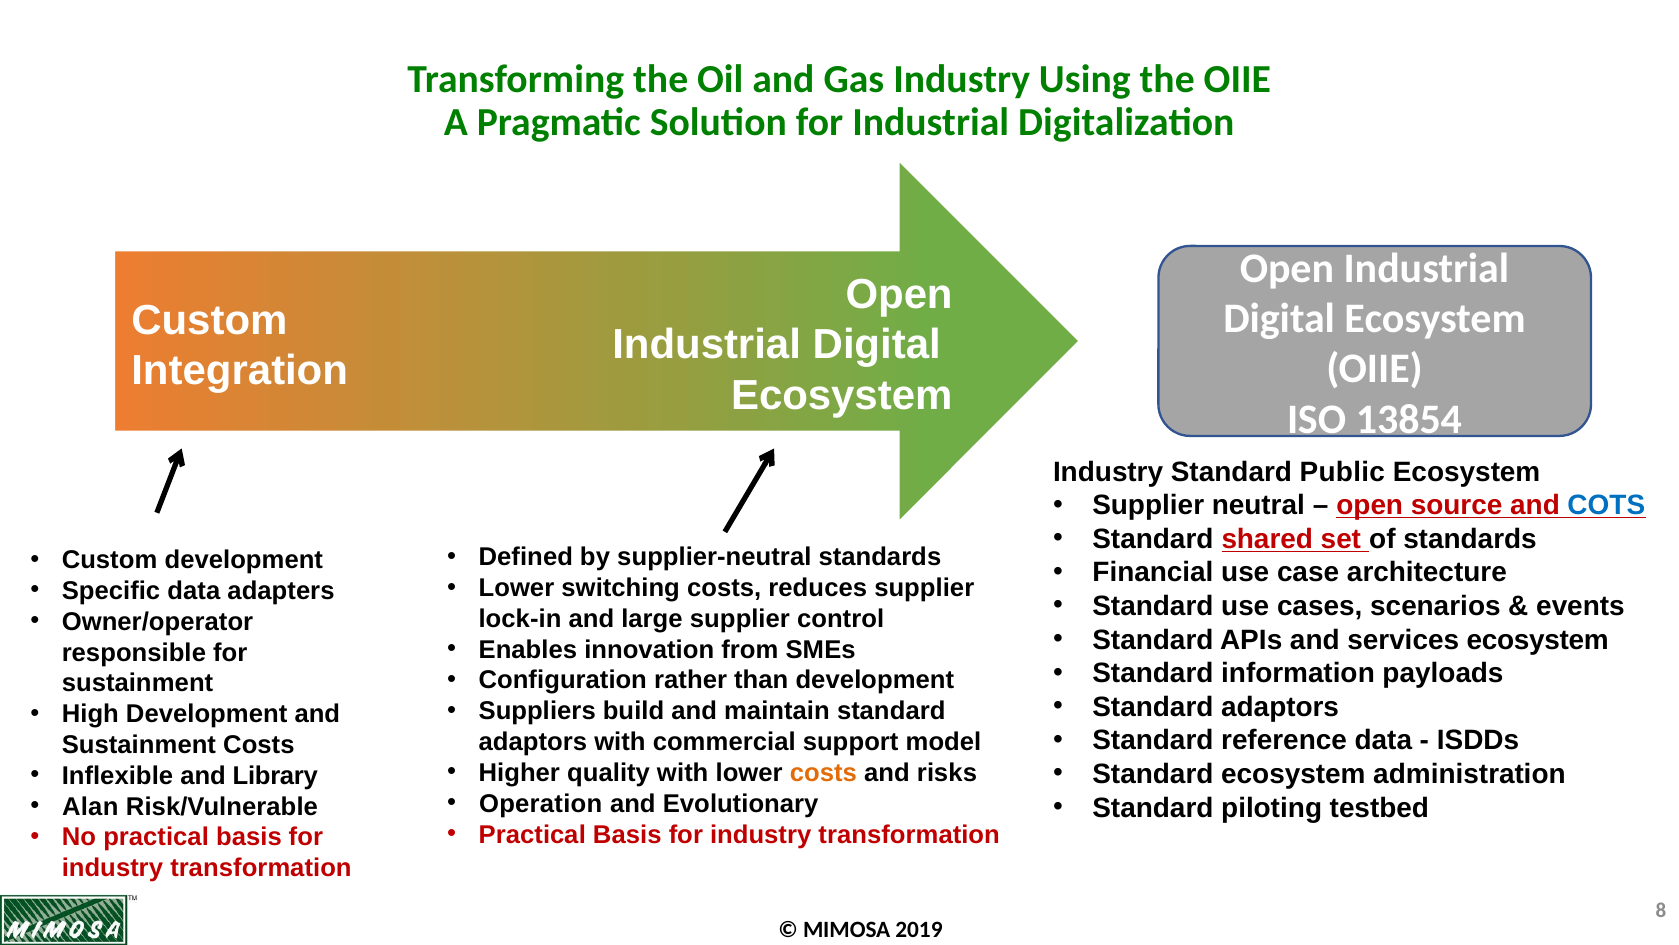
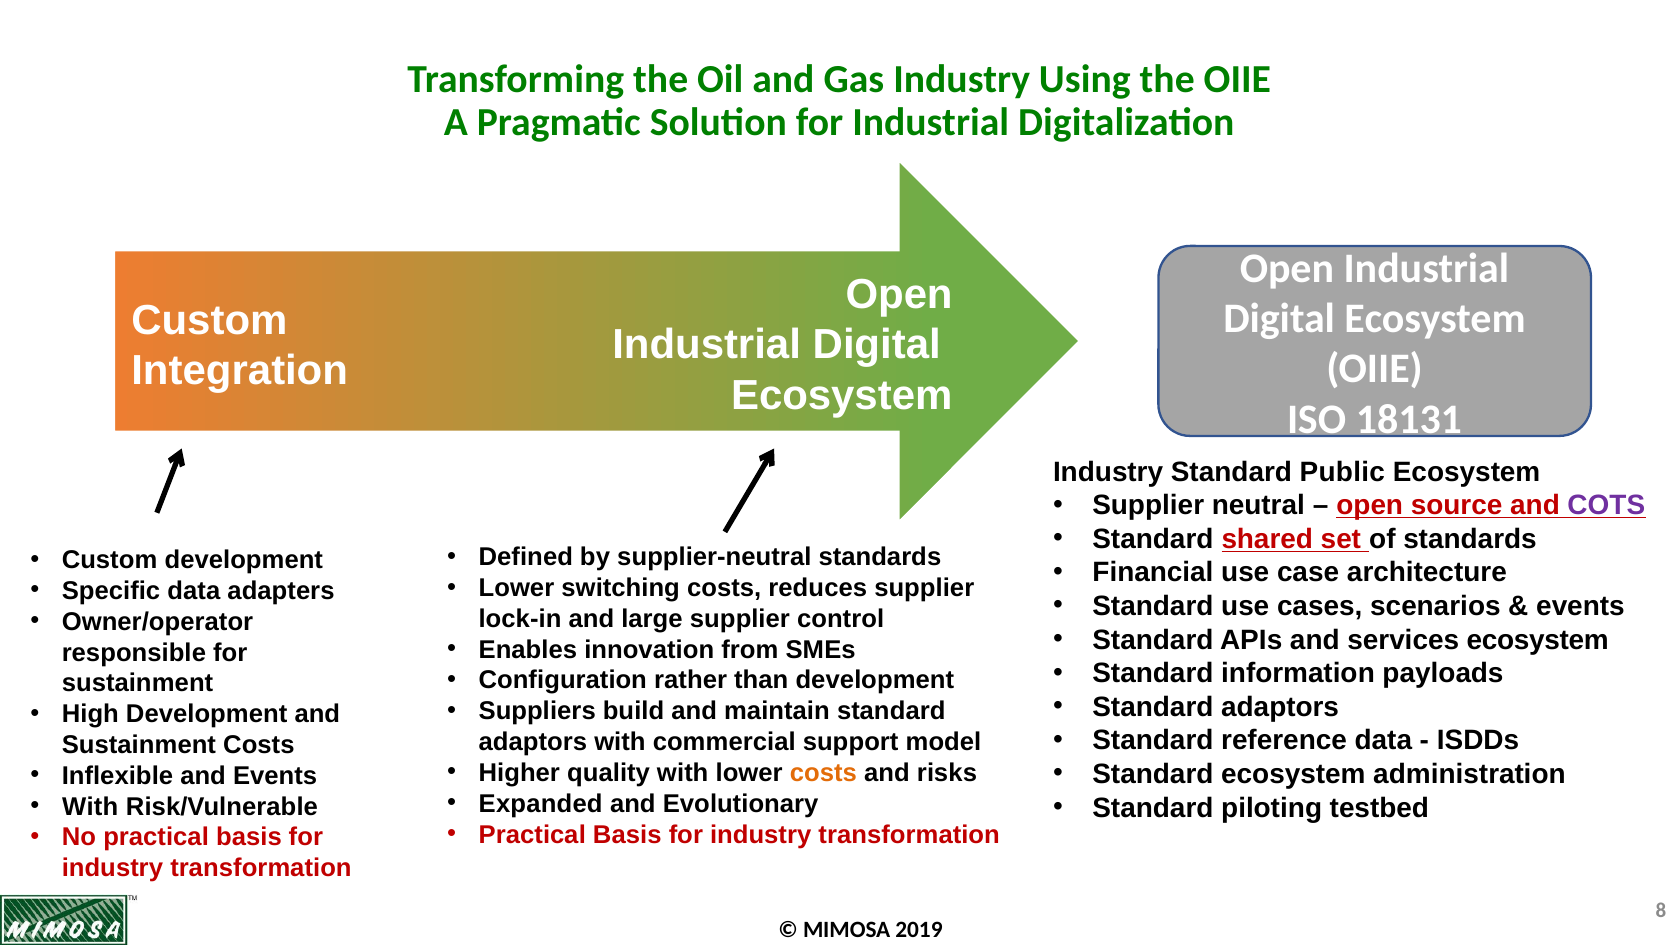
13854: 13854 -> 18131 (1409, 419)
COTS colour: blue -> purple (1606, 505)
and Library: Library -> Events (275, 775)
Operation: Operation -> Expanded (541, 803)
Alan: Alan -> With (90, 806)
